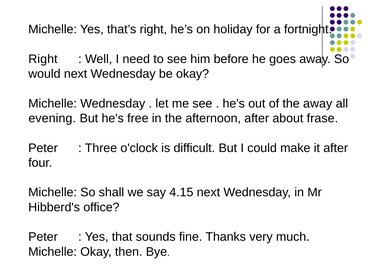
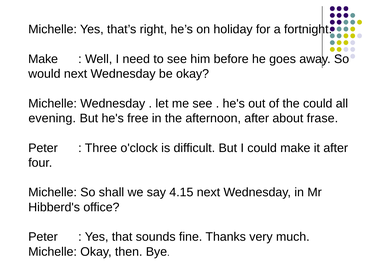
Right: Right -> Make (43, 59)
the away: away -> could (318, 103)
